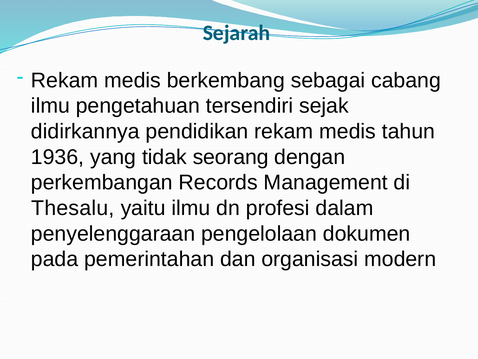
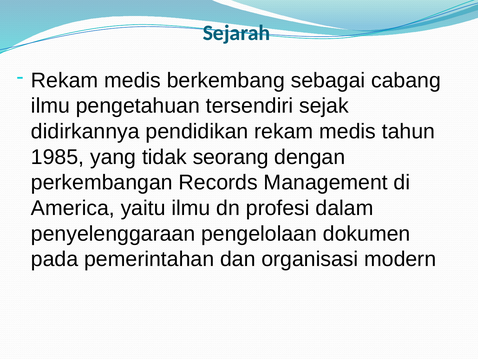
1936: 1936 -> 1985 (58, 157)
Thesalu: Thesalu -> America (73, 208)
